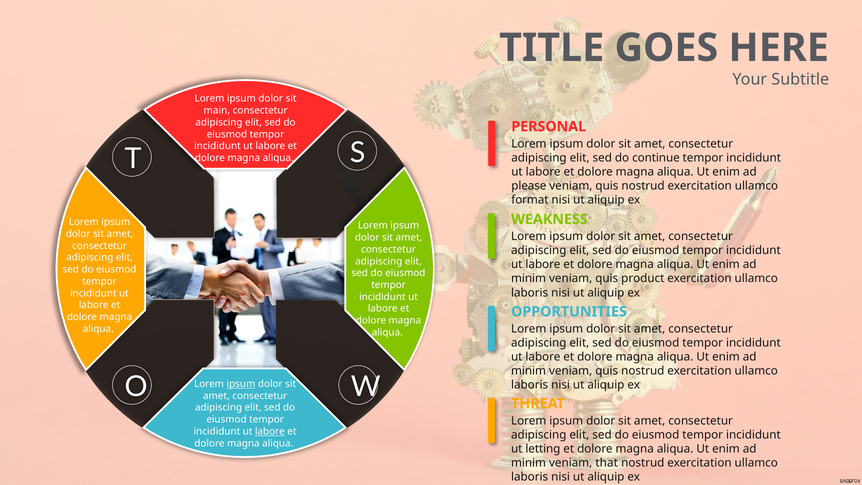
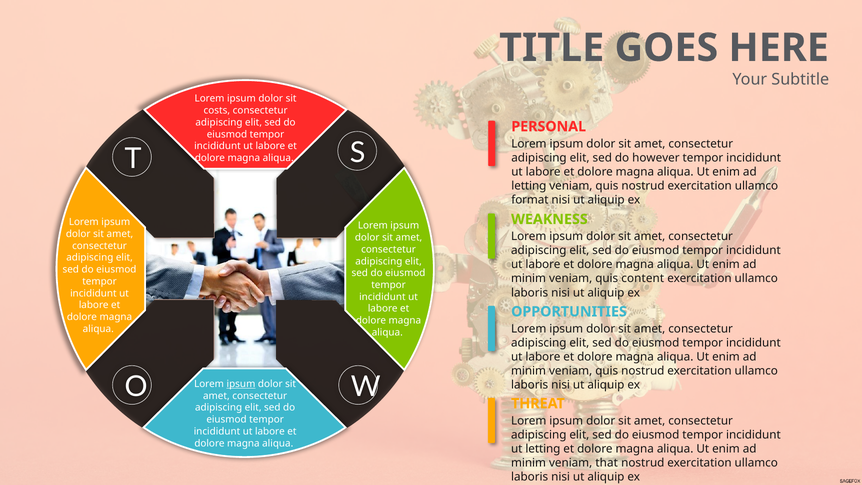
main: main -> costs (217, 111)
continue: continue -> however (656, 158)
please: please -> letting (529, 186)
product: product -> content (643, 279)
labore underline: present -> none (270, 431)
